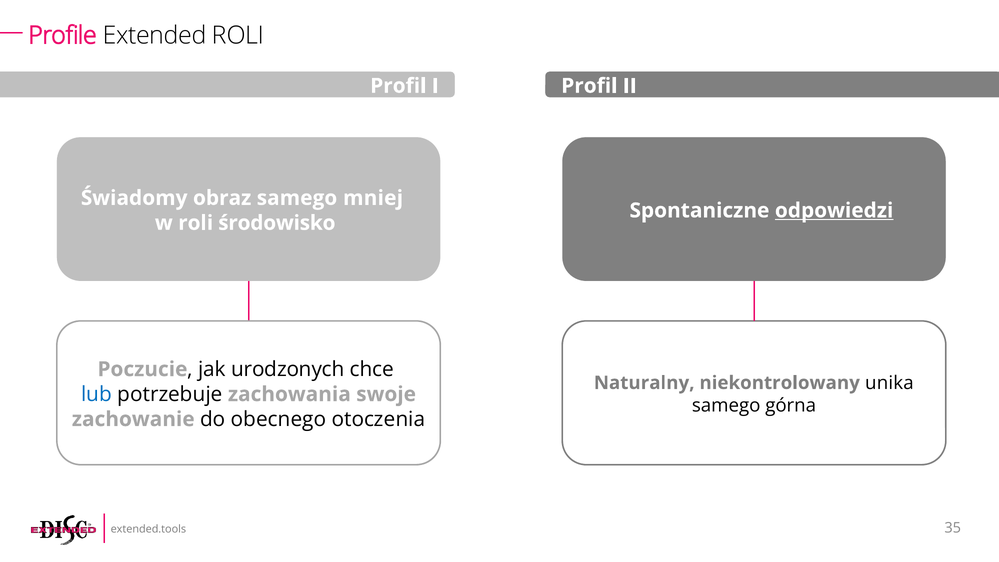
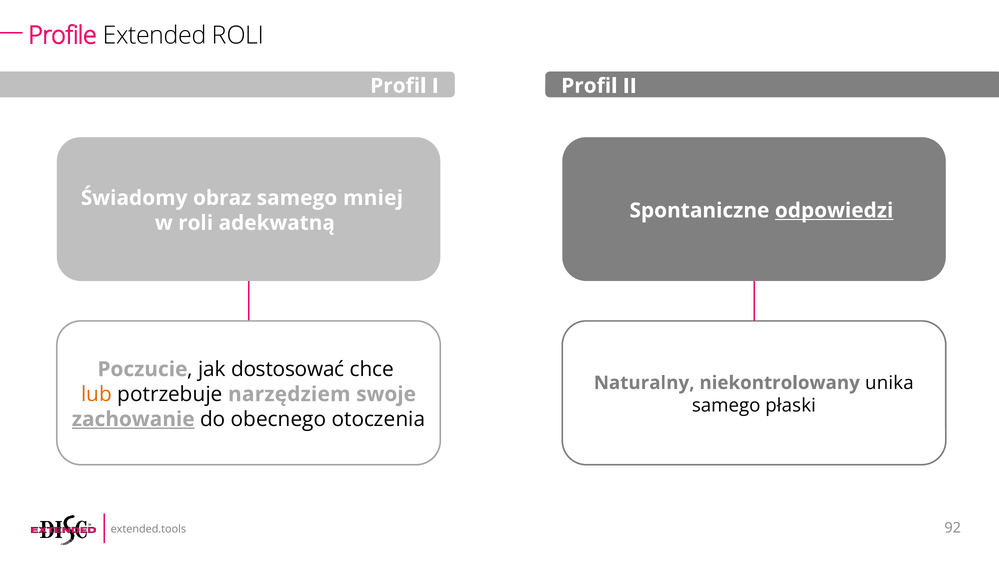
środowisko: środowisko -> adekwatną (277, 223)
urodzonych: urodzonych -> dostosować (288, 369)
lub colour: blue -> orange (96, 394)
zachowania: zachowania -> narzędziem (289, 394)
górna: górna -> płaski (791, 405)
zachowanie underline: none -> present (133, 419)
35: 35 -> 92 (953, 528)
